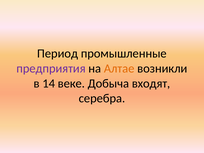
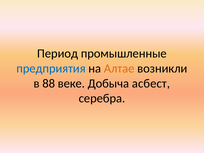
предприятия colour: purple -> blue (51, 68)
14: 14 -> 88 (49, 83)
входят: входят -> асбест (151, 83)
